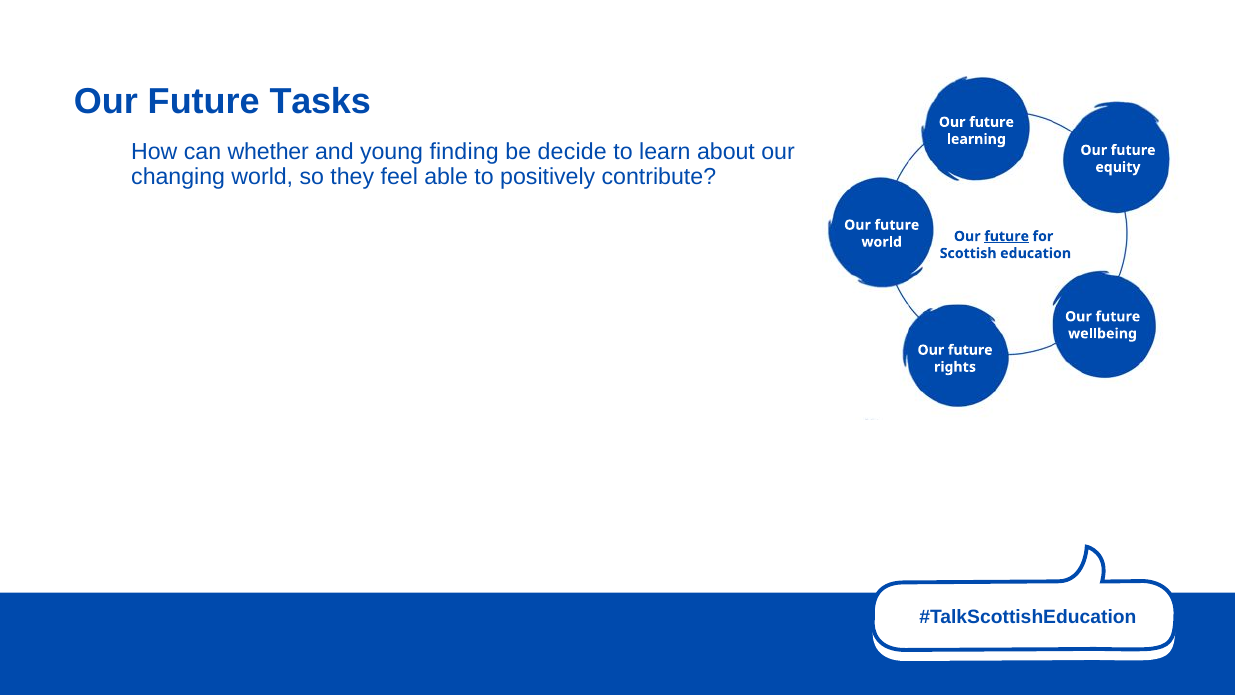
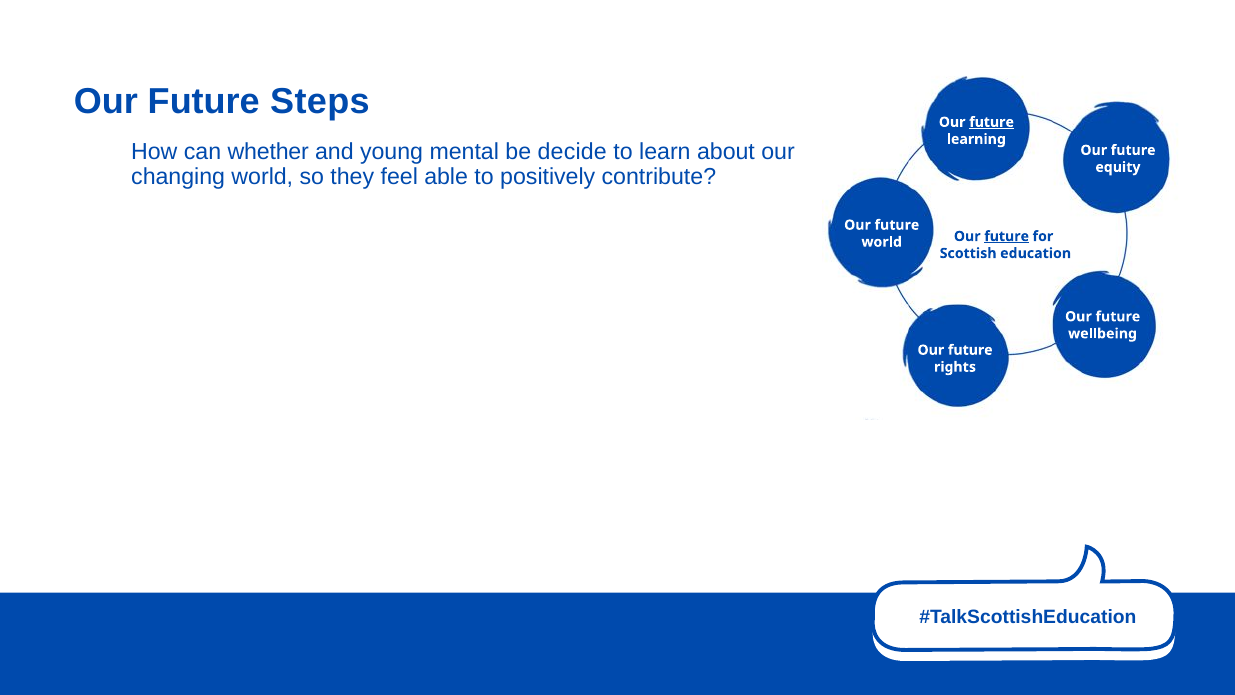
Tasks: Tasks -> Steps (320, 101)
future underline: none -> present (992, 122)
finding: finding -> mental (464, 152)
